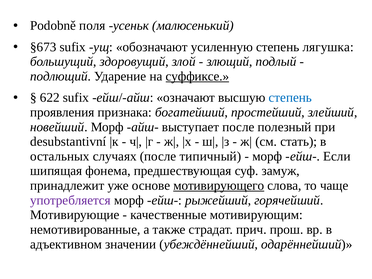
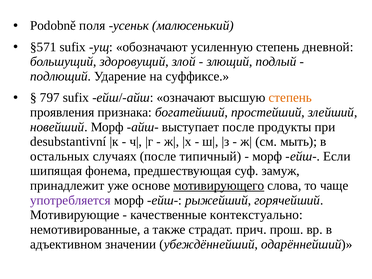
§673: §673 -> §571 (43, 47)
лягушка: лягушка -> дневной (328, 47)
суффиксе underline: present -> none (197, 76)
622: 622 -> 797 (50, 98)
степень colour: blue -> orange (290, 98)
полезный: полезный -> продукты (285, 127)
стать: стать -> мыть (299, 142)
мотивирующим: мотивирующим -> контекстуально (256, 215)
